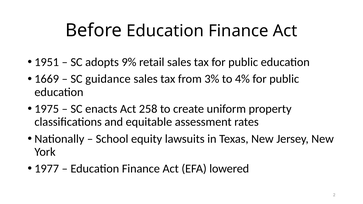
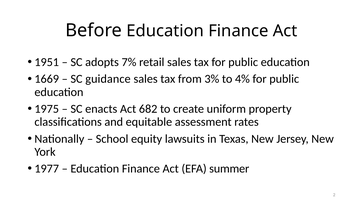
9%: 9% -> 7% (129, 62)
258: 258 -> 682 (148, 109)
lowered: lowered -> summer (229, 169)
